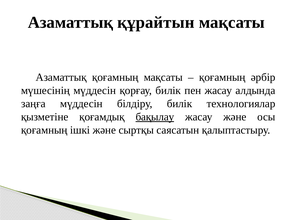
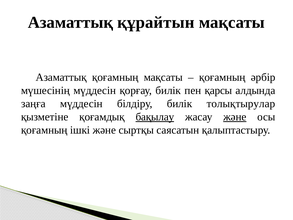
пен жасау: жасау -> қарсы (218, 90)
технологиялар: технологиялар -> толықтырулар (241, 104)
және underline: none -> present (235, 117)
